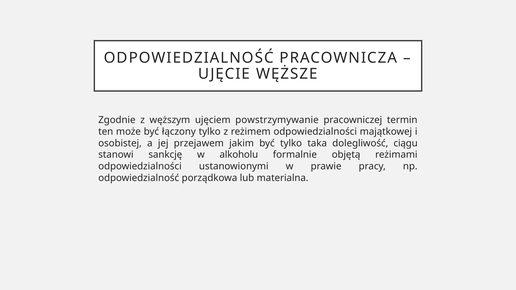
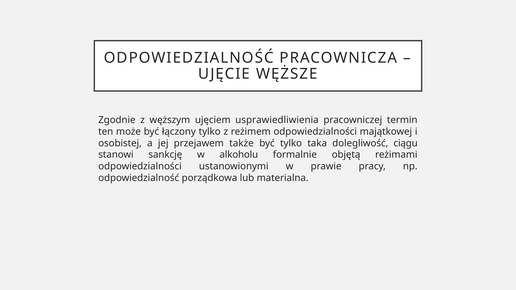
powstrzymywanie: powstrzymywanie -> usprawiedliwienia (277, 120)
jakim: jakim -> także (242, 143)
